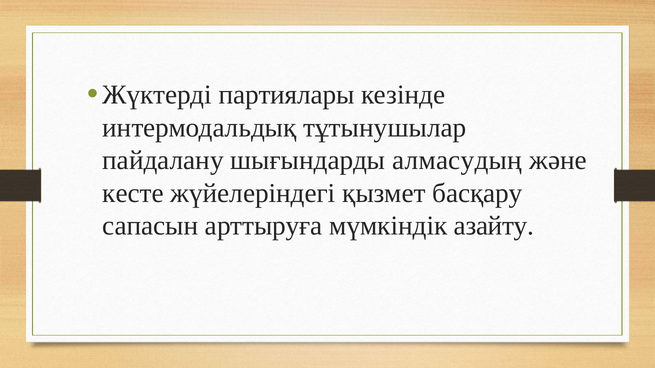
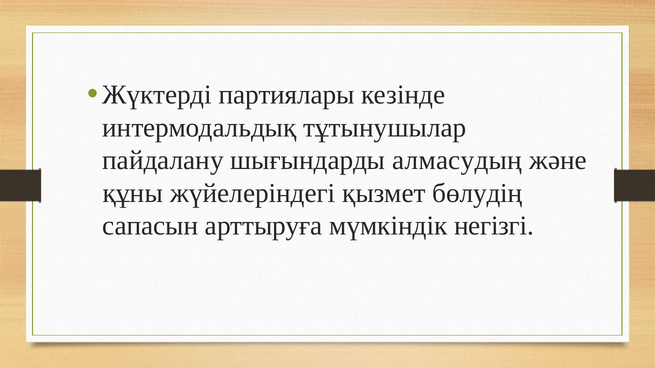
кесте: кесте -> құны (133, 193)
басқару: басқару -> бөлудің (477, 193)
азайту: азайту -> негізгі (494, 226)
